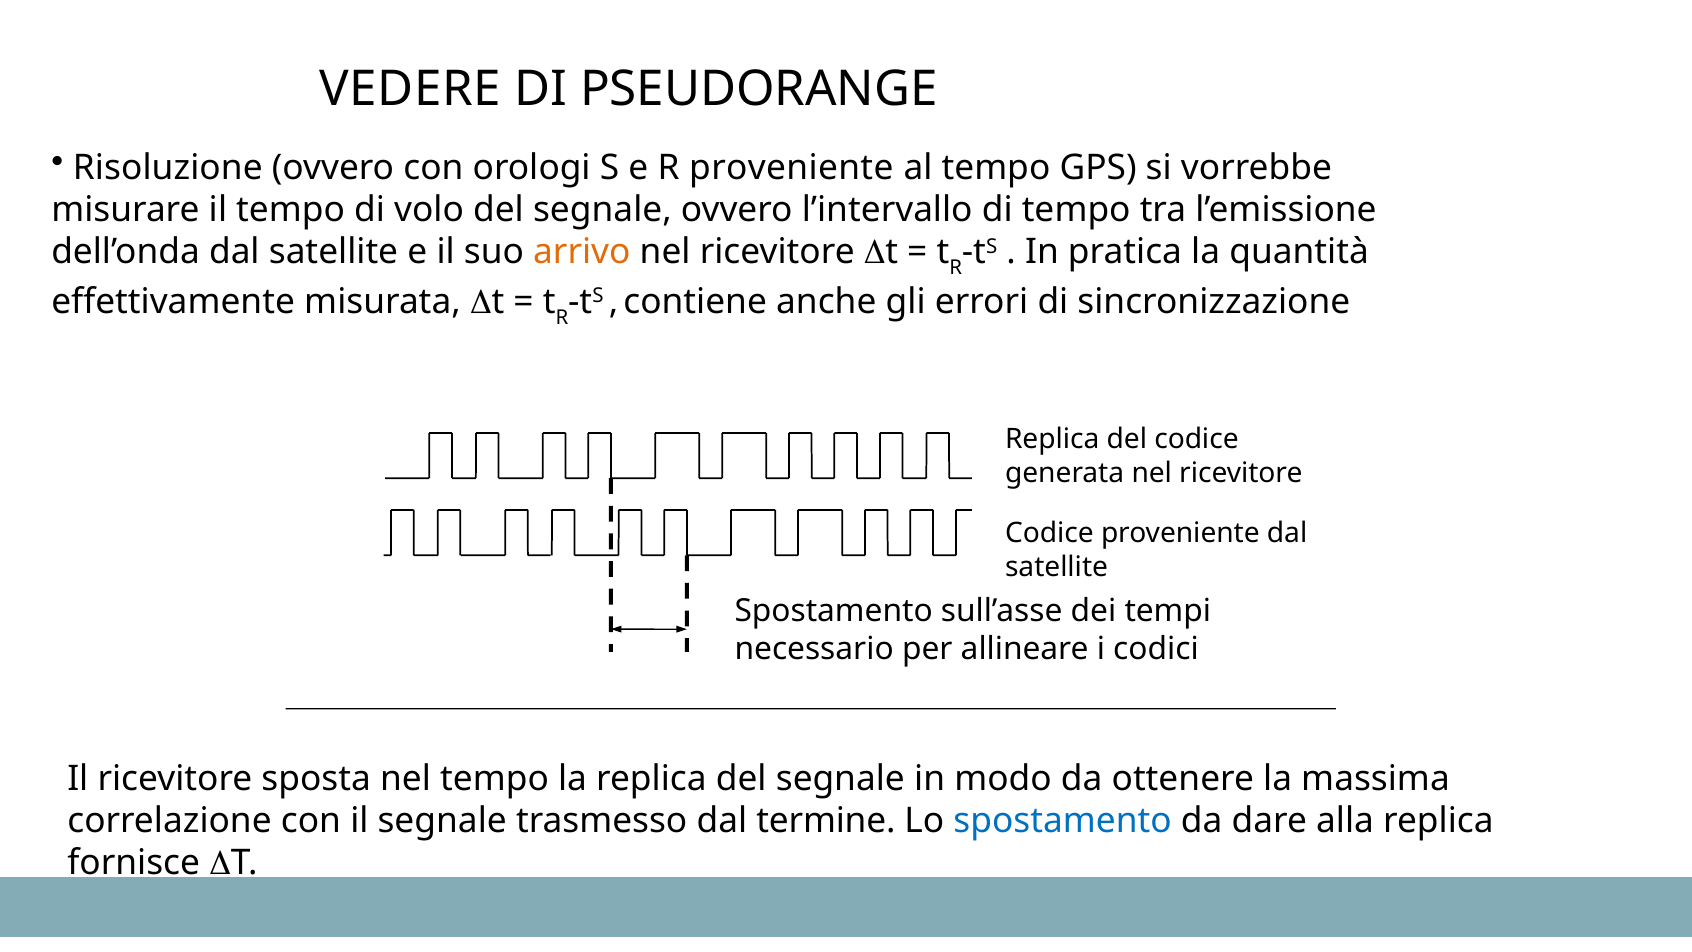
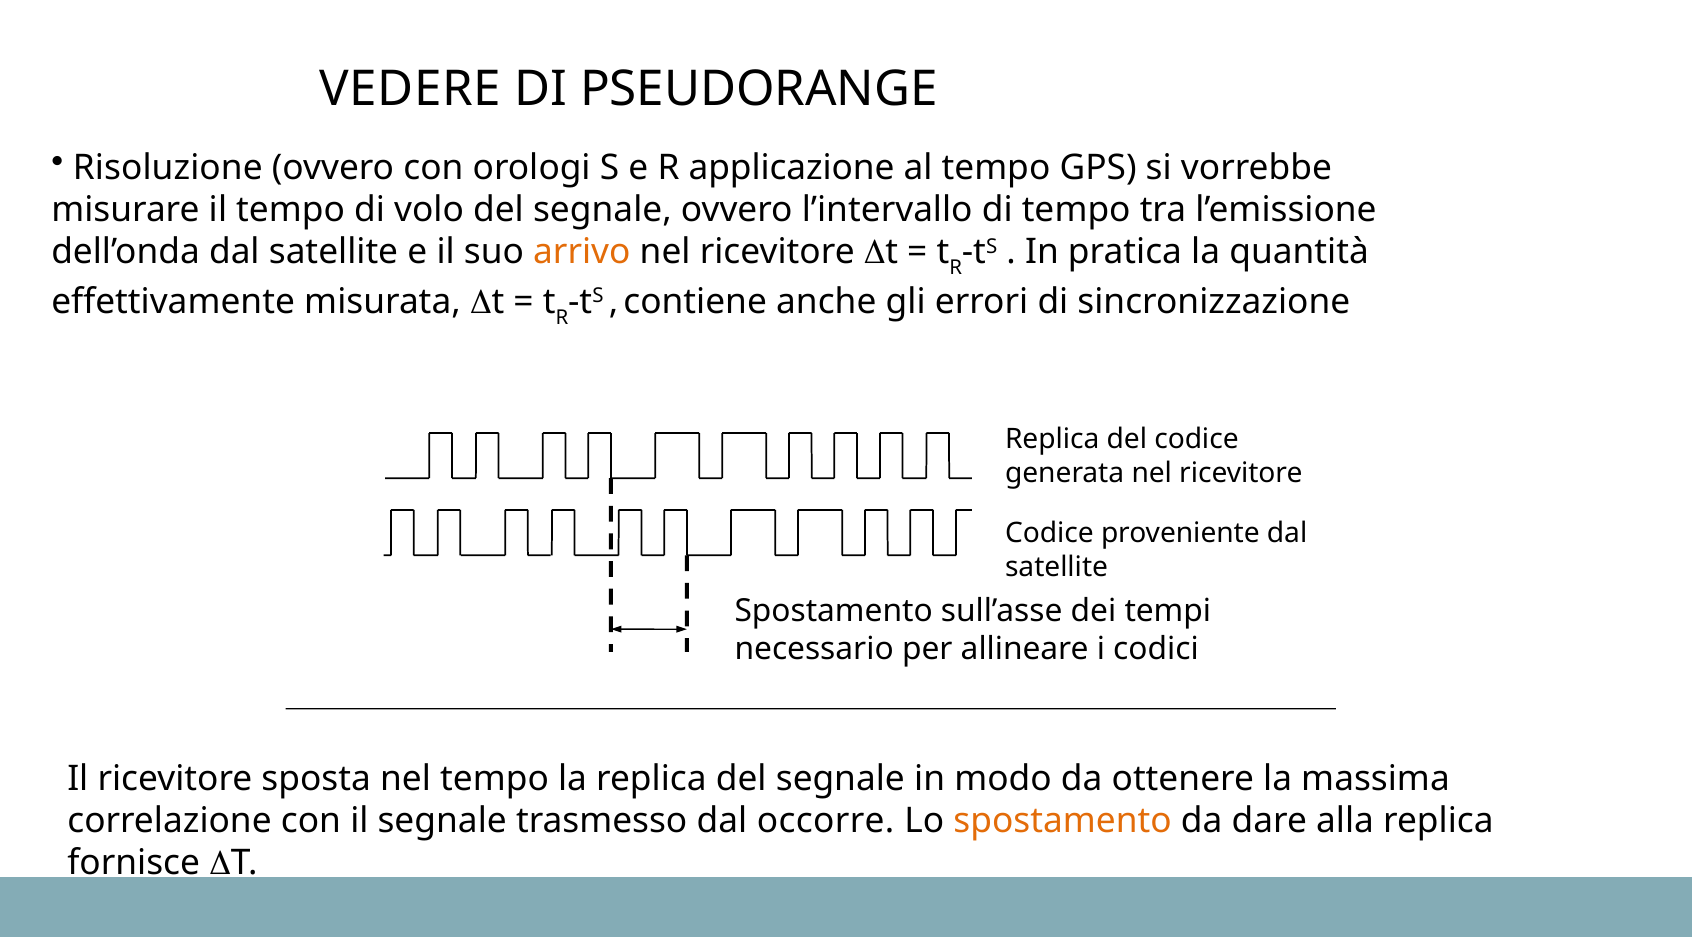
R proveniente: proveniente -> applicazione (792, 167)
termine: termine -> occorre (826, 821)
spostamento colour: blue -> orange (1063, 821)
